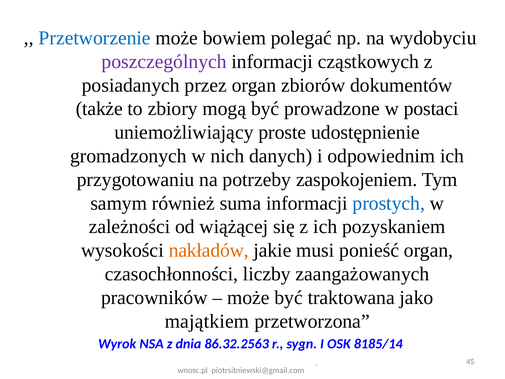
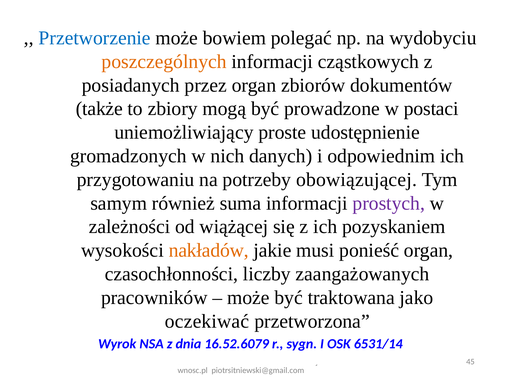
poszczególnych colour: purple -> orange (164, 62)
zaspokojeniem: zaspokojeniem -> obowiązującej (357, 180)
prostych colour: blue -> purple (389, 203)
majątkiem: majątkiem -> oczekiwać (207, 321)
86.32.2563: 86.32.2563 -> 16.52.6079 (237, 344)
8185/14: 8185/14 -> 6531/14 (378, 344)
